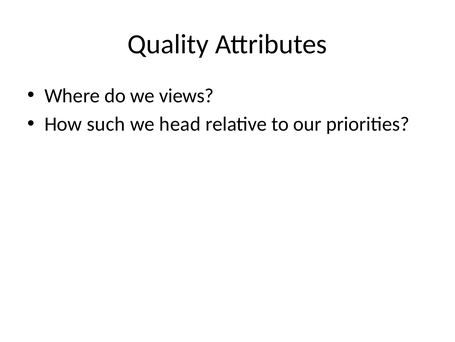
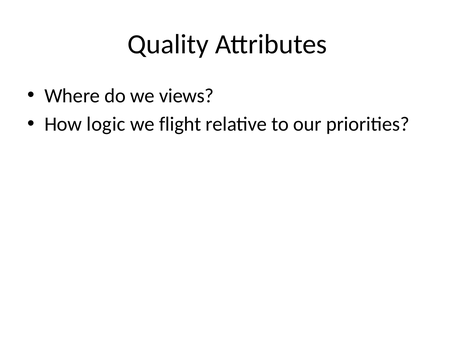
such: such -> logic (106, 124)
head: head -> flight (180, 124)
